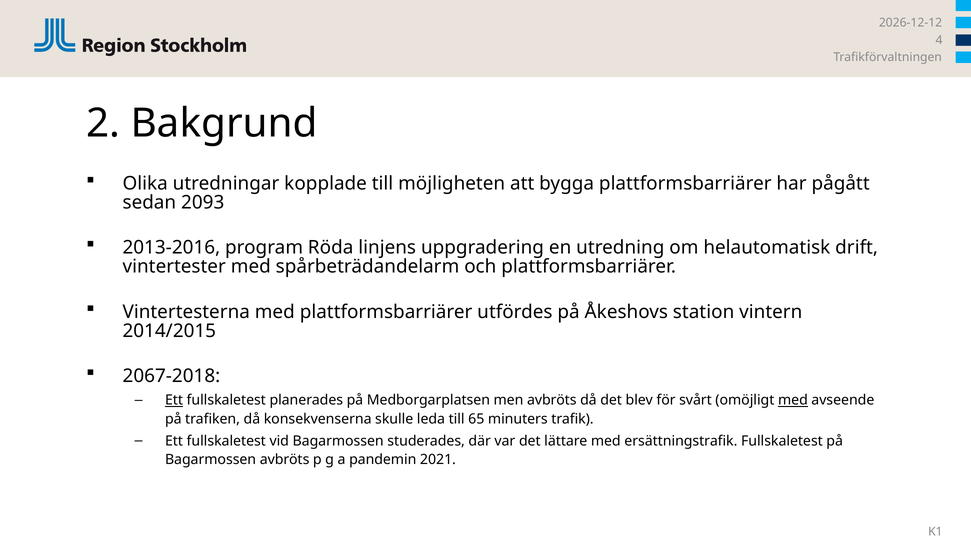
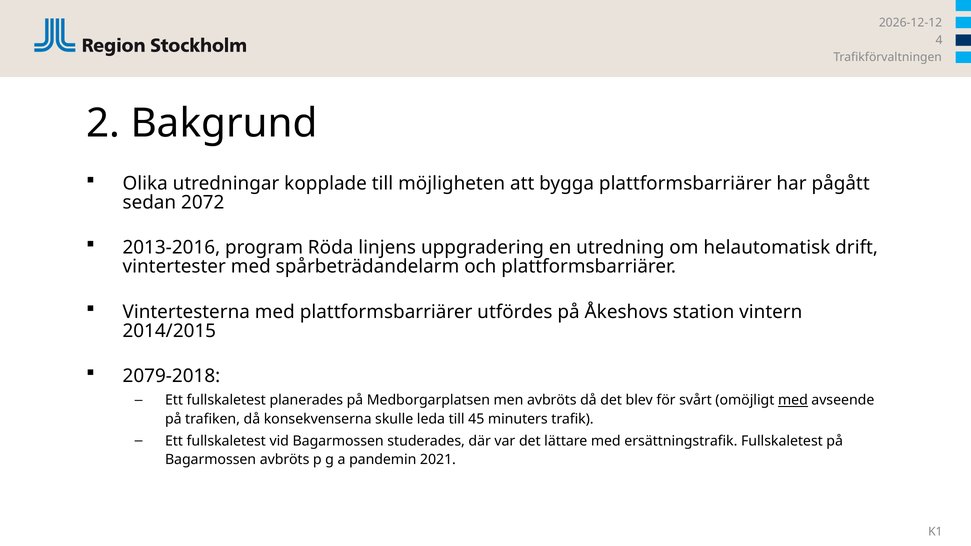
2093: 2093 -> 2072 (203, 202)
2067-2018: 2067-2018 -> 2079-2018 (171, 376)
Ett underline: present -> none (174, 400)
65: 65 -> 45 (476, 419)
